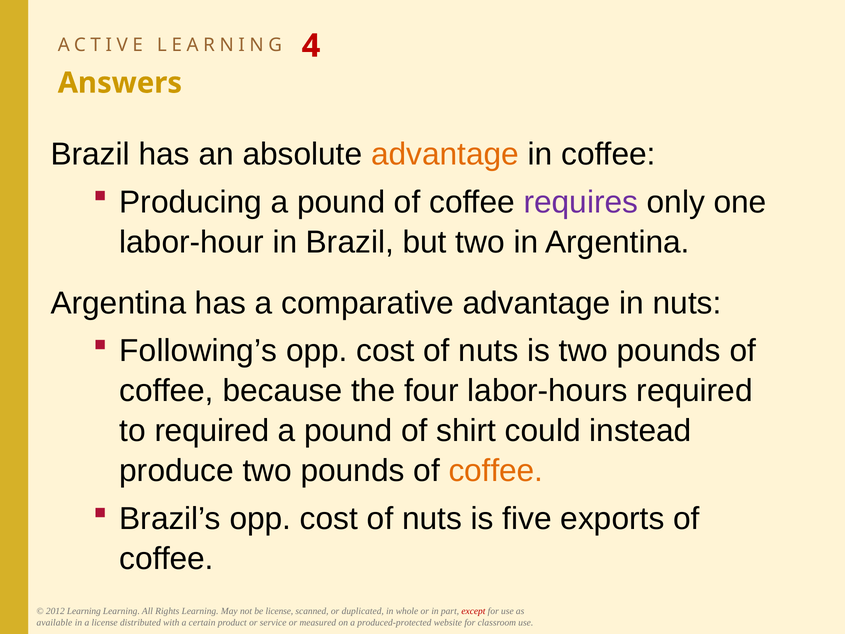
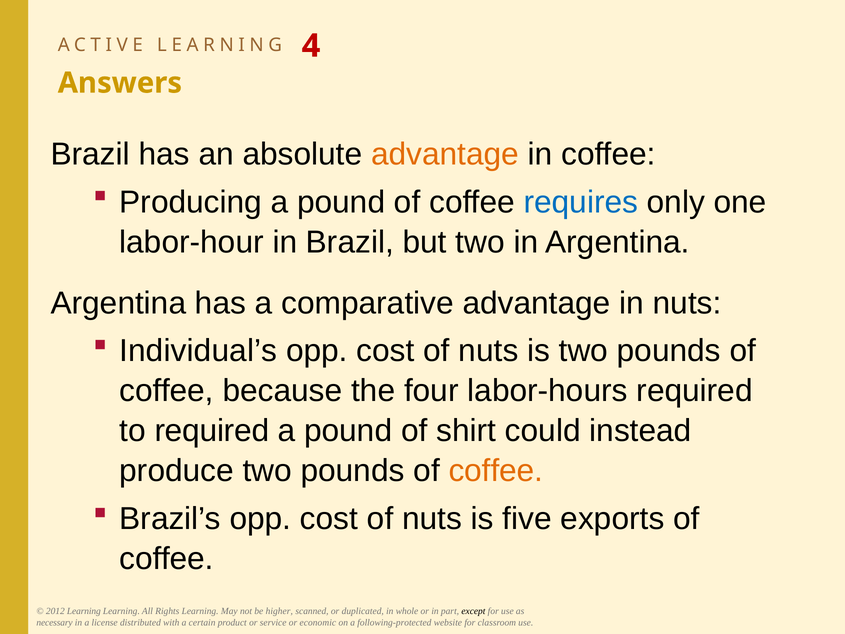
requires colour: purple -> blue (581, 202)
Following’s: Following’s -> Individual’s (198, 351)
be license: license -> higher (279, 611)
except colour: red -> black (473, 611)
available: available -> necessary (55, 622)
measured: measured -> economic (318, 622)
produced-protected: produced-protected -> following-protected (394, 622)
